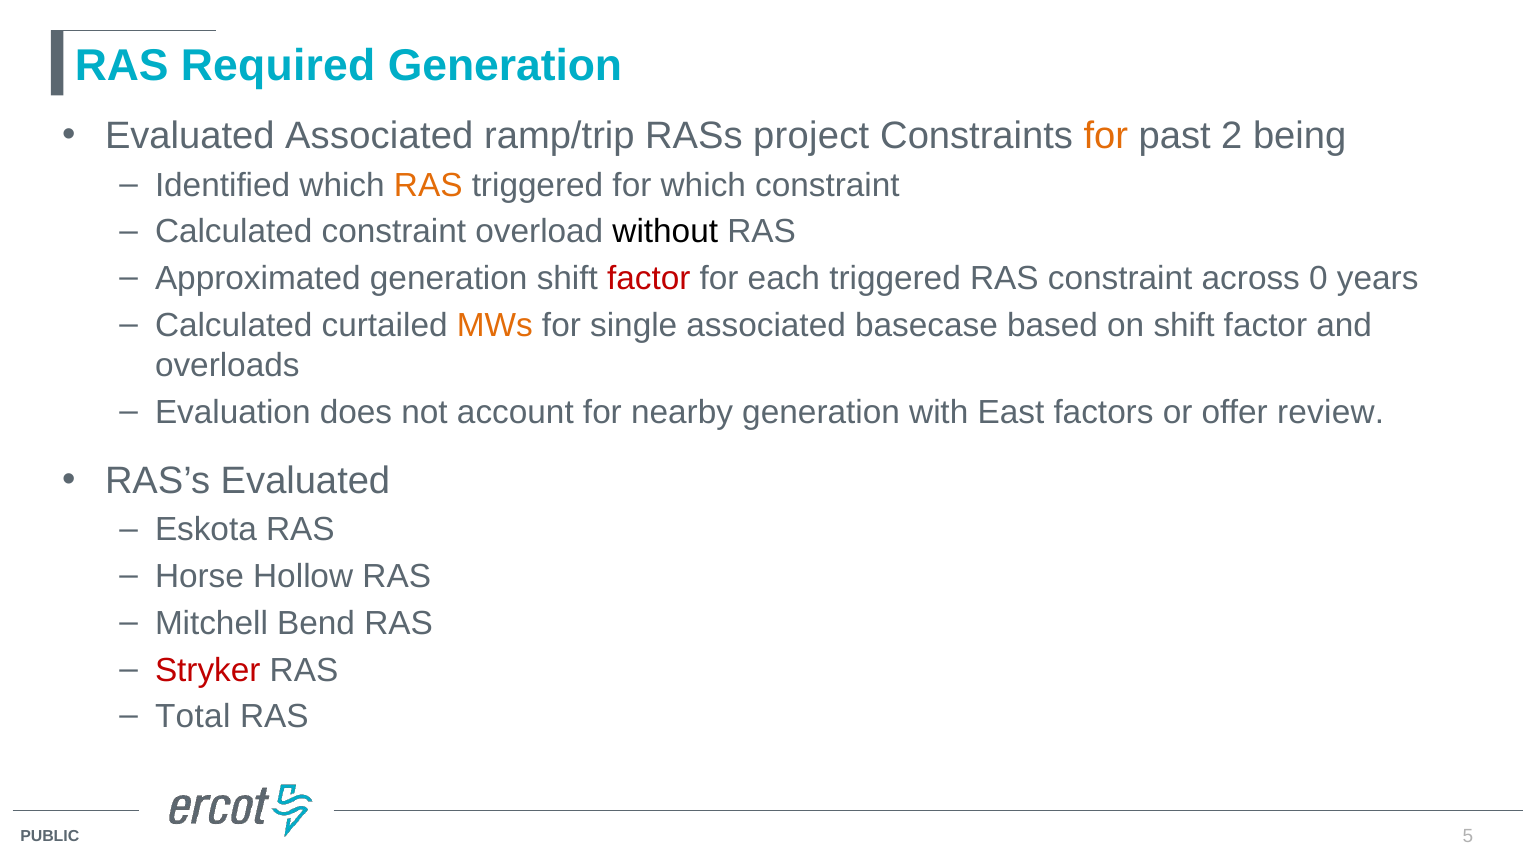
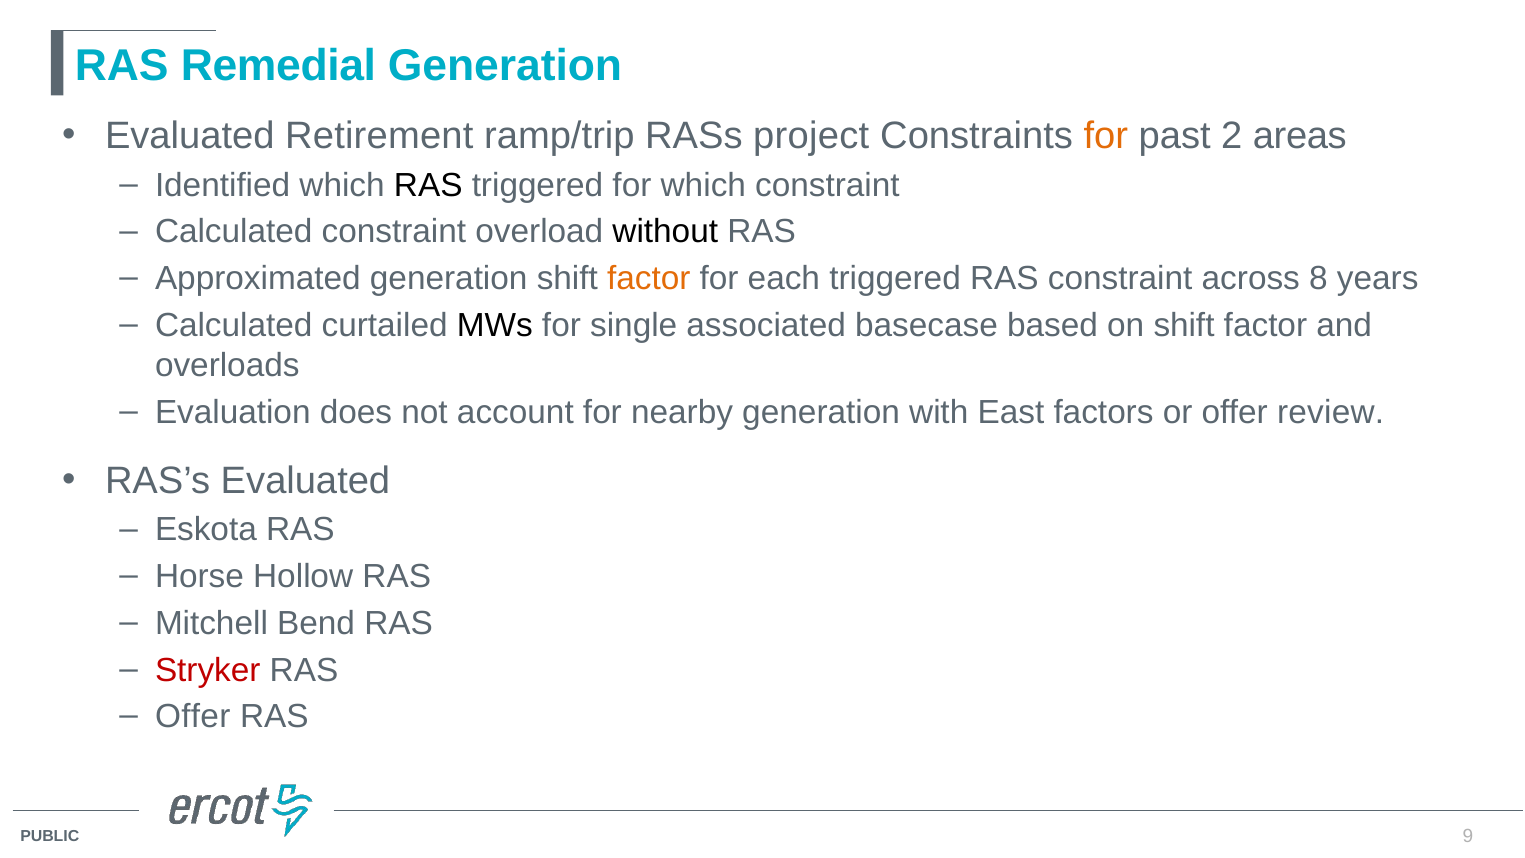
Required: Required -> Remedial (278, 66)
Evaluated Associated: Associated -> Retirement (379, 136)
being: being -> areas (1300, 136)
RAS colour: orange -> black (428, 185)
factor colour: red -> orange (649, 279)
0: 0 -> 8 (1318, 279)
MWs colour: orange -> black (495, 325)
Total: Total -> Offer (193, 717)
5: 5 -> 9 (1468, 836)
